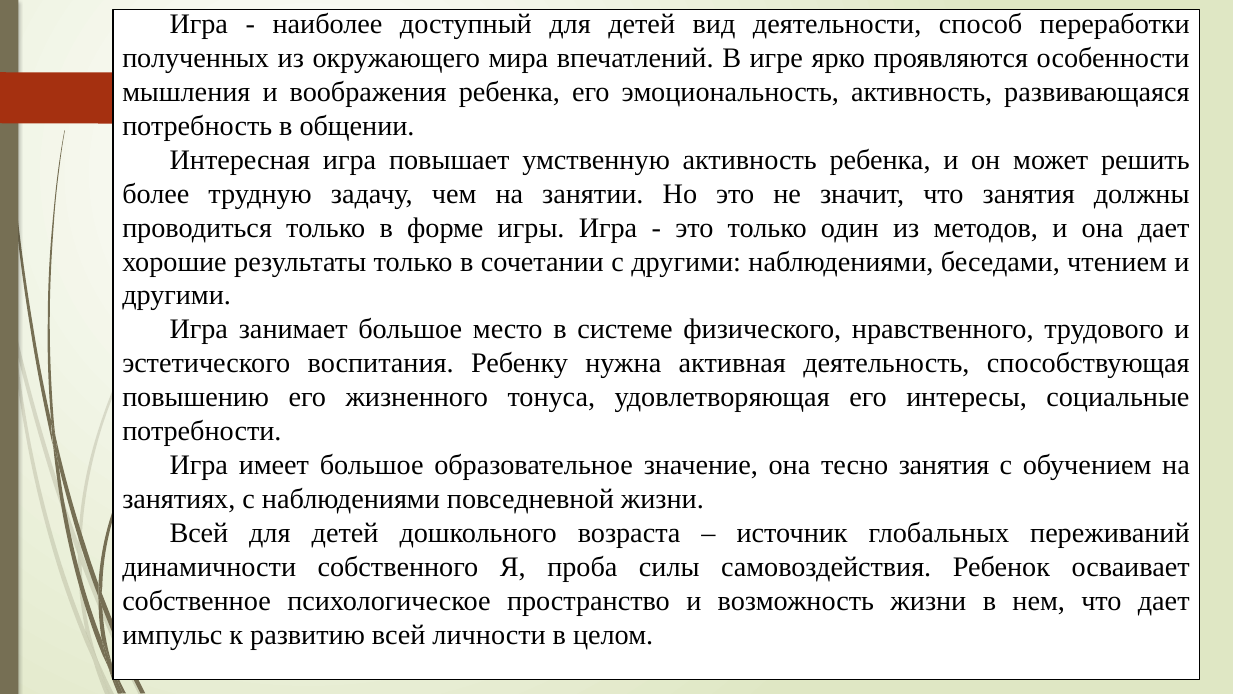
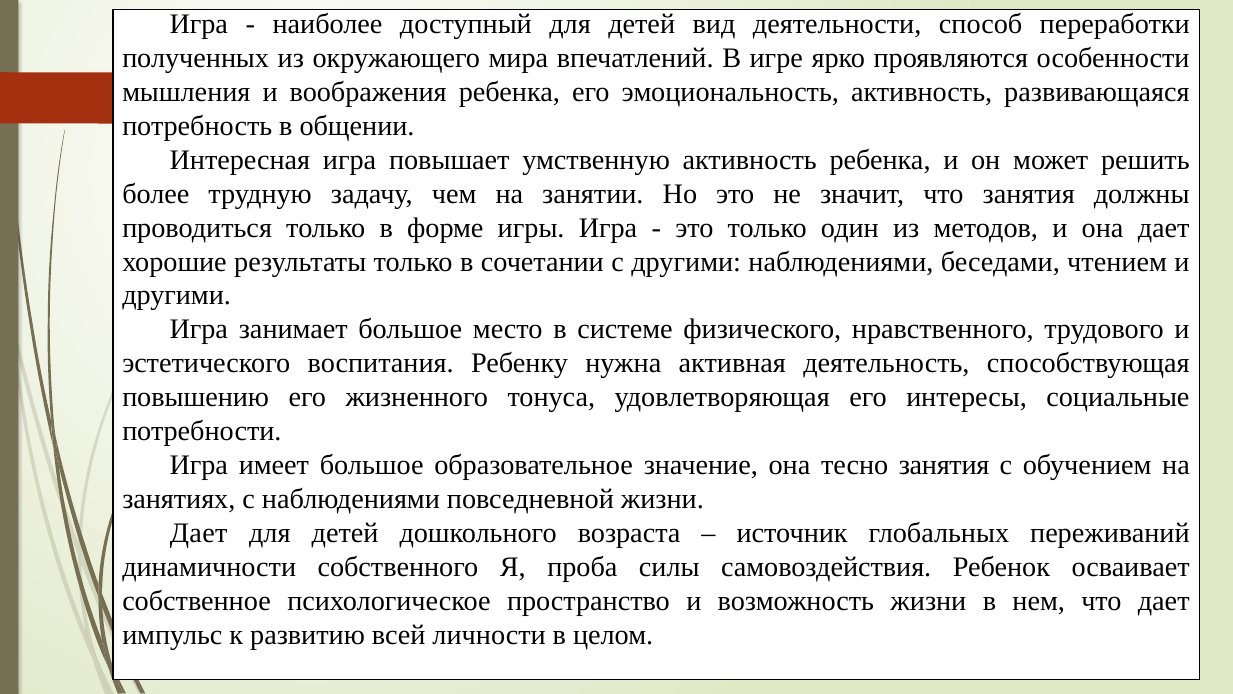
Всей: Всей -> Дает (199, 533)
